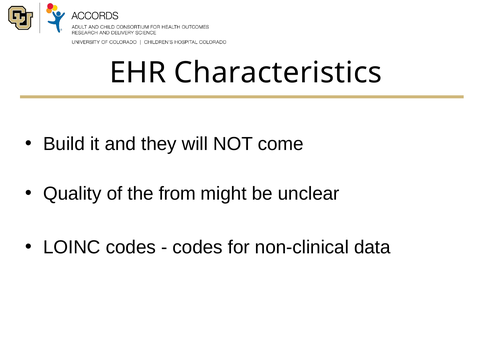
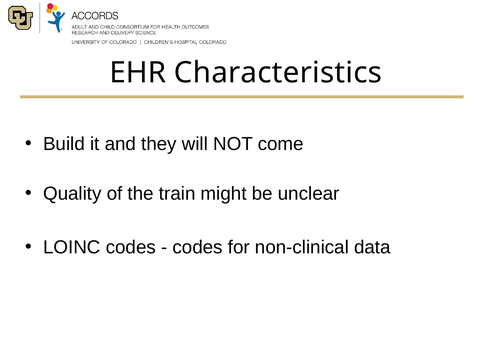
from: from -> train (177, 194)
